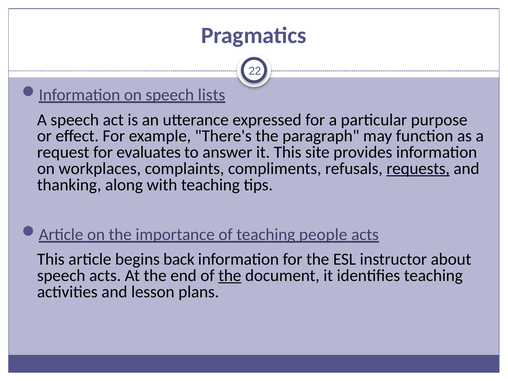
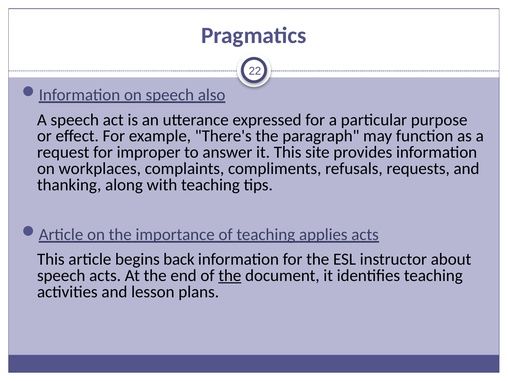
lists: lists -> also (212, 95)
evaluates: evaluates -> improper (149, 152)
requests underline: present -> none (418, 169)
people: people -> applies (323, 235)
